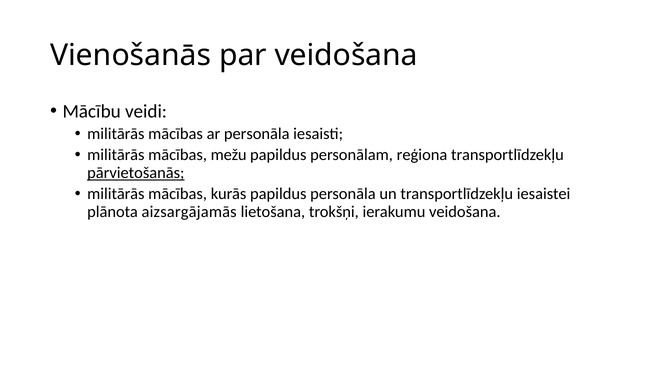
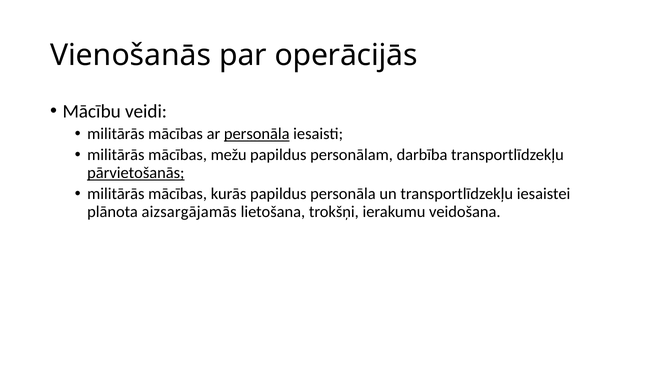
par veidošana: veidošana -> operācijās (346, 55)
personāla underline: none -> present (257, 134)
reģiona: reģiona -> darbība (422, 155)
